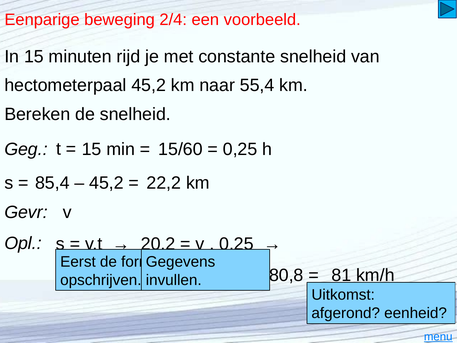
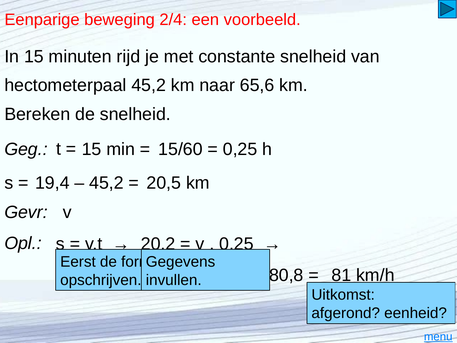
55,4: 55,4 -> 65,6 (257, 85)
85,4: 85,4 -> 19,4 (52, 183)
22,2: 22,2 -> 20,5 (164, 183)
